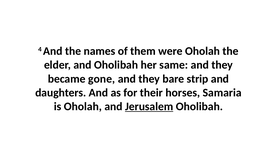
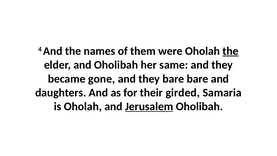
the underline: none -> present (231, 51)
bare strip: strip -> bare (198, 79)
horses: horses -> girded (183, 93)
